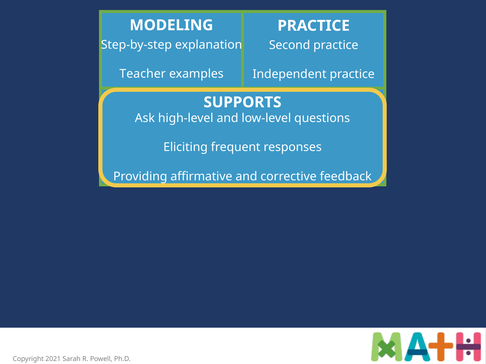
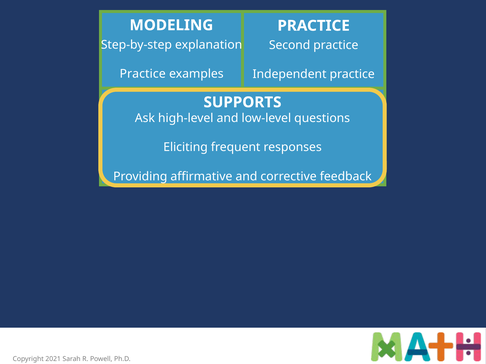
Teacher: Teacher -> Practice (143, 74)
